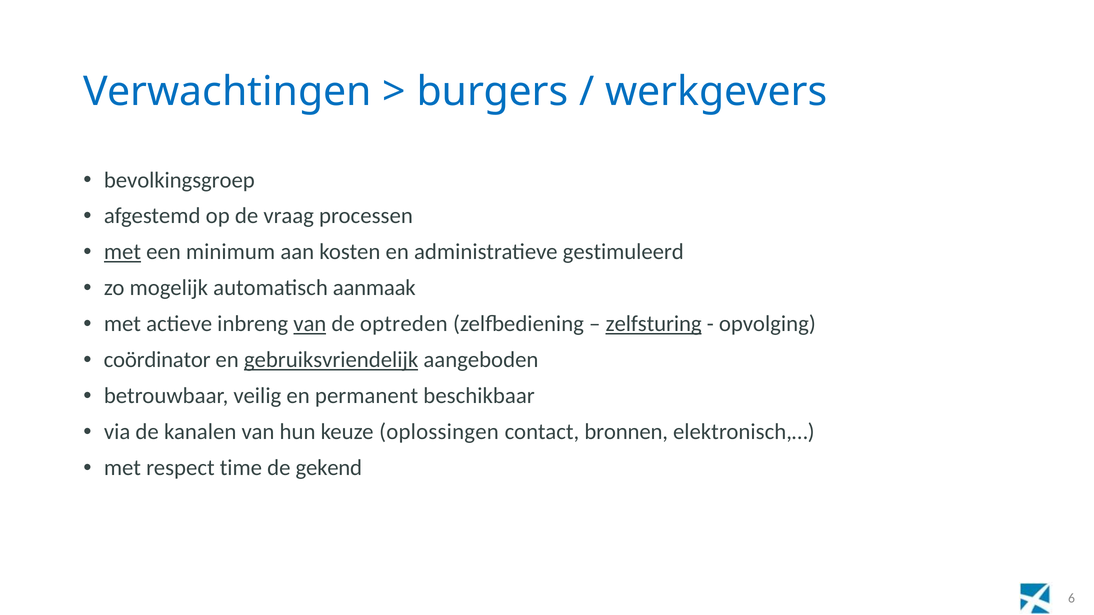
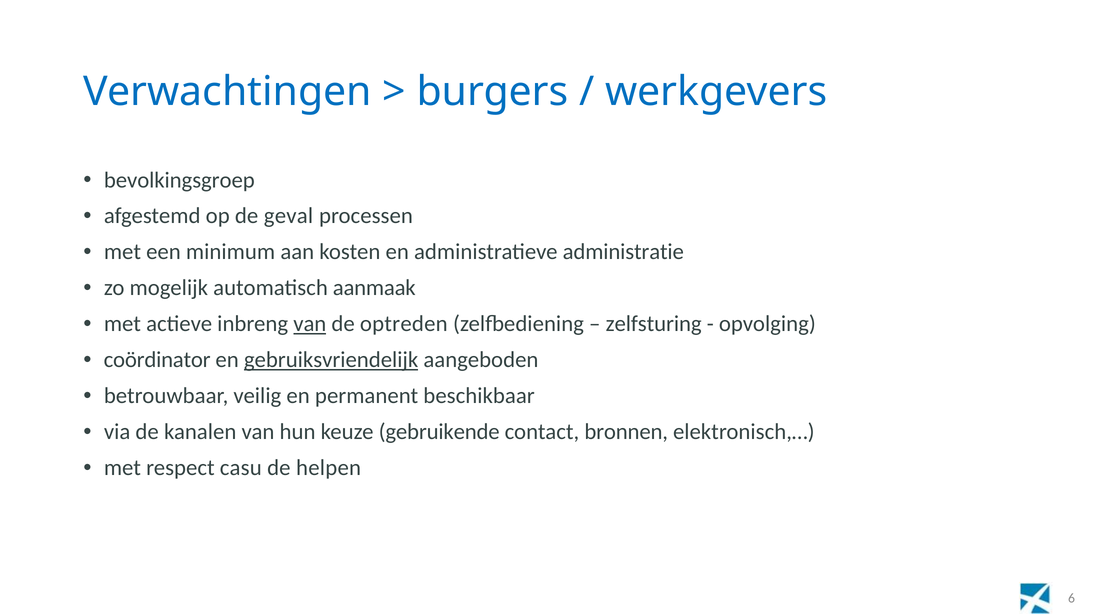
vraag: vraag -> geval (289, 216)
met underline: present -> none (122, 252)
gestimuleerd: gestimuleerd -> administratie (623, 252)
zelfsturing underline: present -> none (654, 324)
oplossingen: oplossingen -> gebruikende (439, 432)
time: time -> casu (241, 468)
gekend: gekend -> helpen (329, 468)
